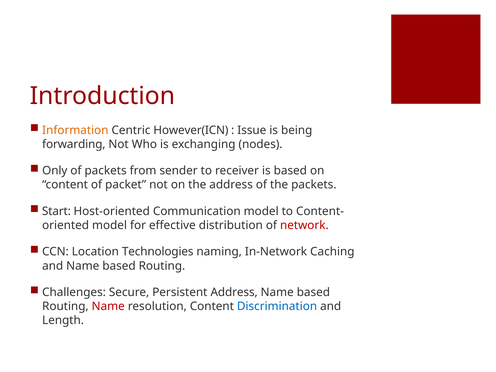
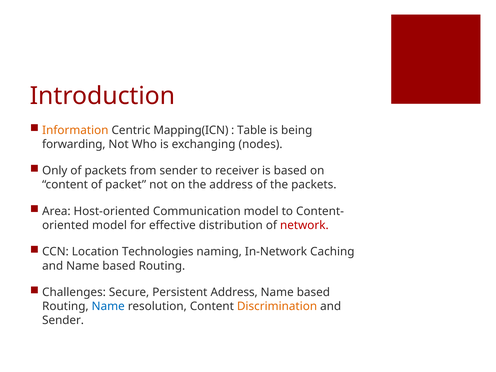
However(ICN: However(ICN -> Mapping(ICN (191, 130)
Issue: Issue -> Table (252, 130)
Start: Start -> Area (56, 211)
Name colour: red -> blue (108, 306)
Discrimination colour: blue -> orange (277, 306)
Length: Length -> Sender (63, 320)
